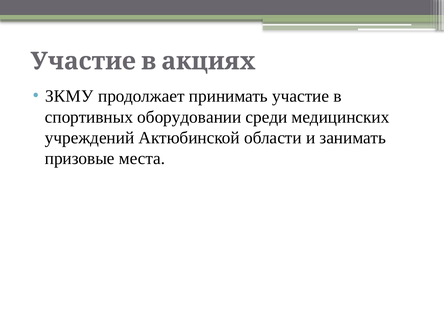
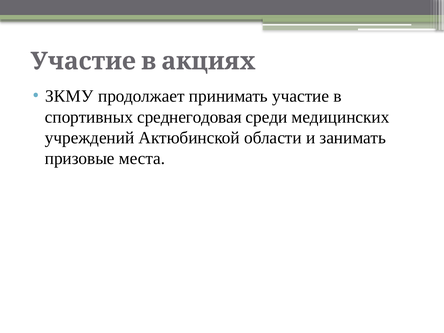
оборудовании: оборудовании -> среднегодовая (189, 117)
